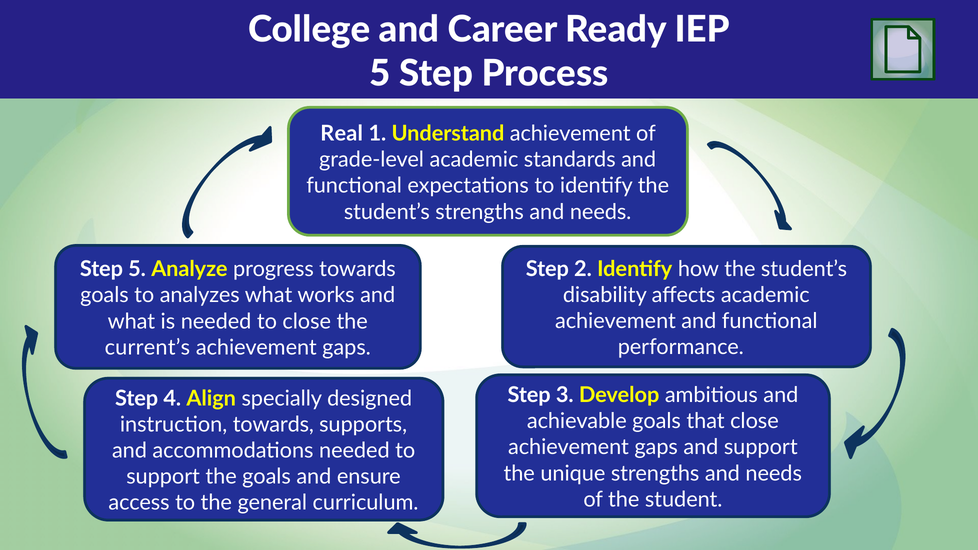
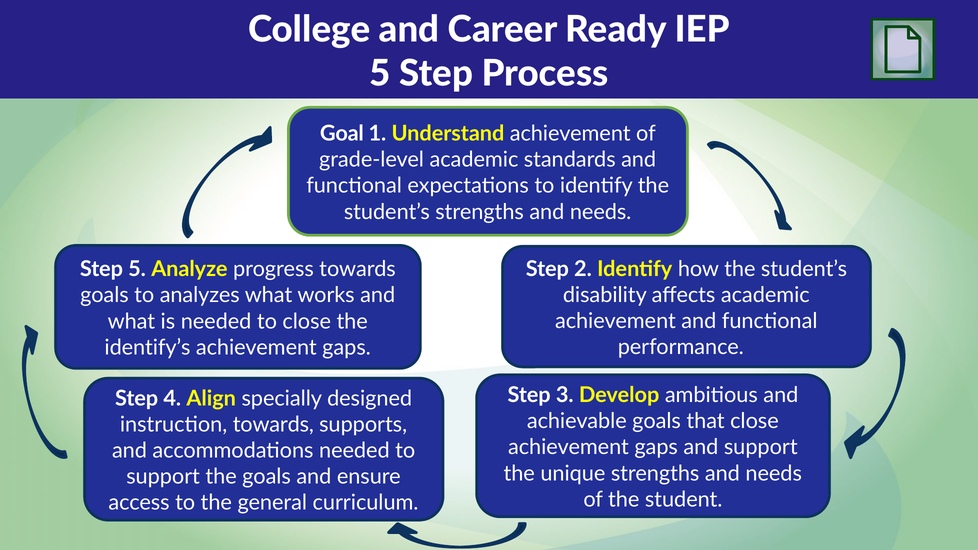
Real: Real -> Goal (342, 134)
current’s: current’s -> identify’s (147, 348)
